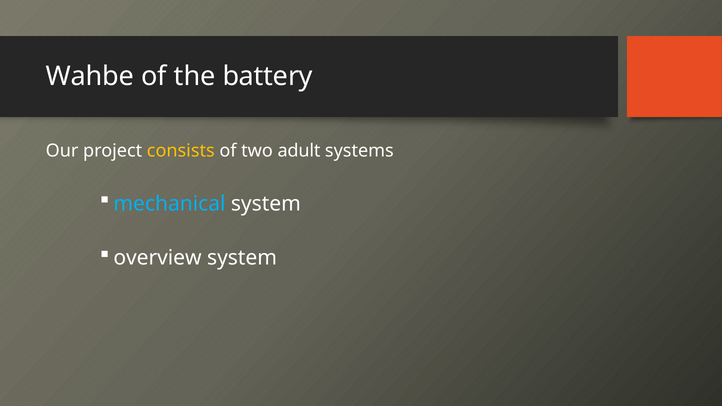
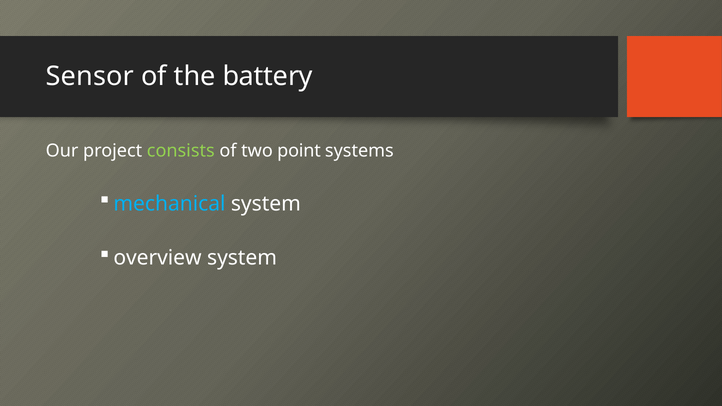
Wahbe: Wahbe -> Sensor (90, 76)
consists colour: yellow -> light green (181, 151)
adult: adult -> point (299, 151)
